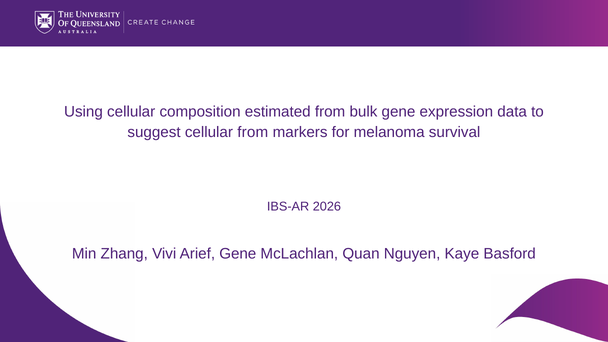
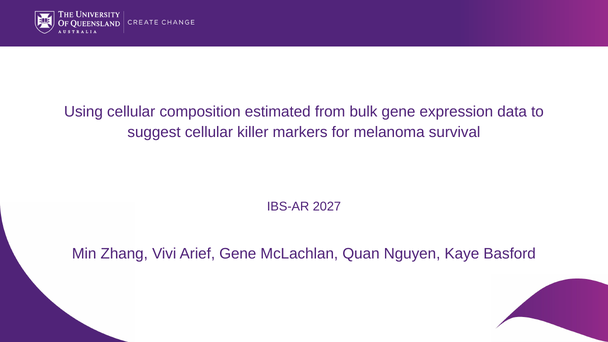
cellular from: from -> killer (253, 132)
2026: 2026 -> 2027 (327, 206)
